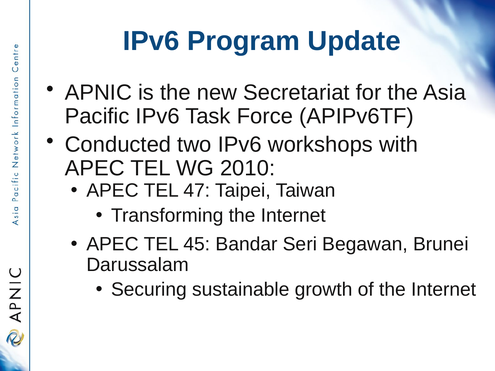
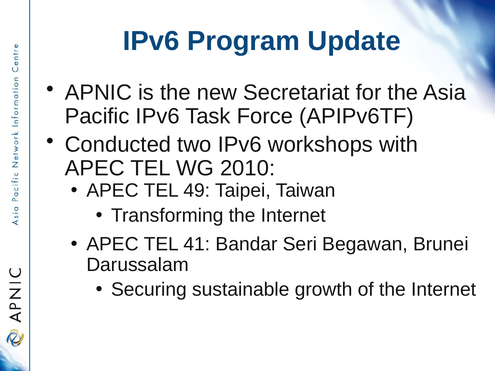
47: 47 -> 49 (197, 191)
45: 45 -> 41 (197, 244)
